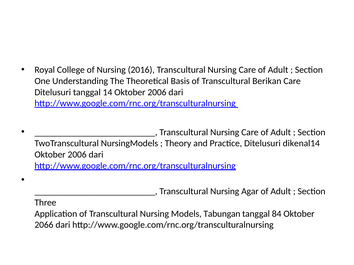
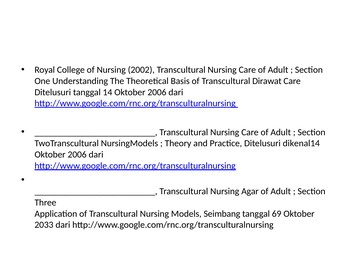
2016: 2016 -> 2002 (141, 70)
Berikan: Berikan -> Dirawat (267, 81)
Tabungan: Tabungan -> Seimbang (222, 214)
84: 84 -> 69 (277, 214)
2066: 2066 -> 2033 (44, 225)
